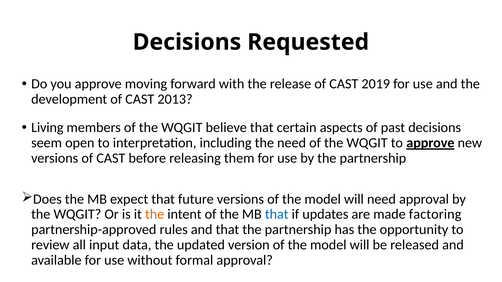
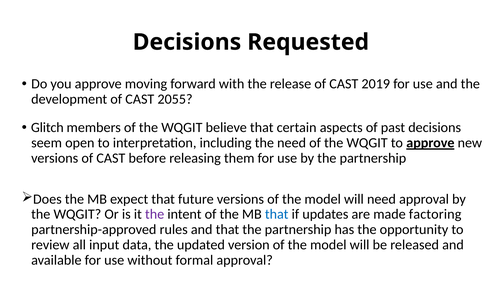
2013: 2013 -> 2055 (175, 99)
Living: Living -> Glitch (47, 128)
the colour: orange -> purple (155, 215)
